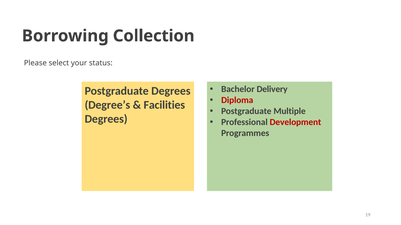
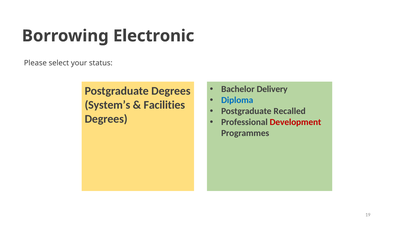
Collection: Collection -> Electronic (154, 36)
Diploma colour: red -> blue (237, 101)
Degree’s: Degree’s -> System’s (107, 105)
Multiple: Multiple -> Recalled (290, 112)
